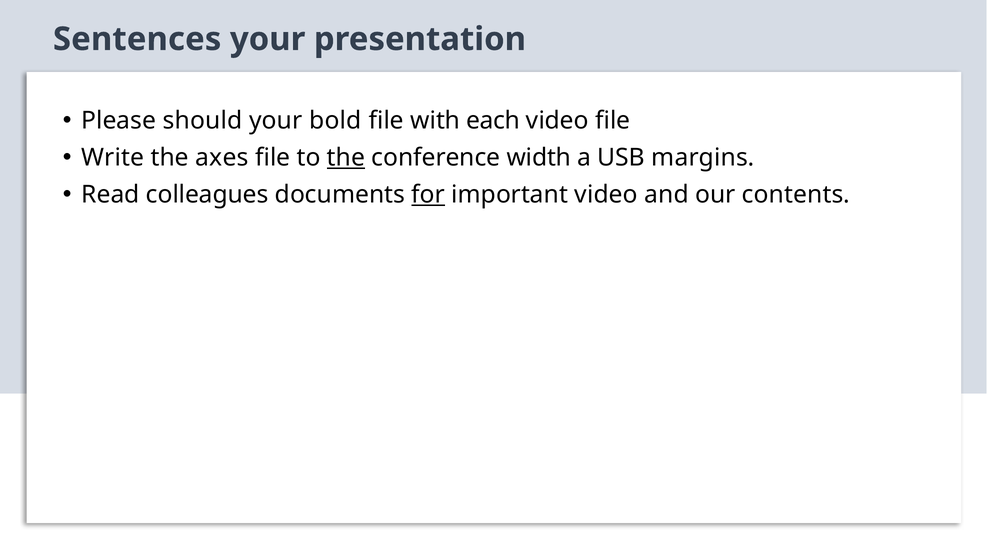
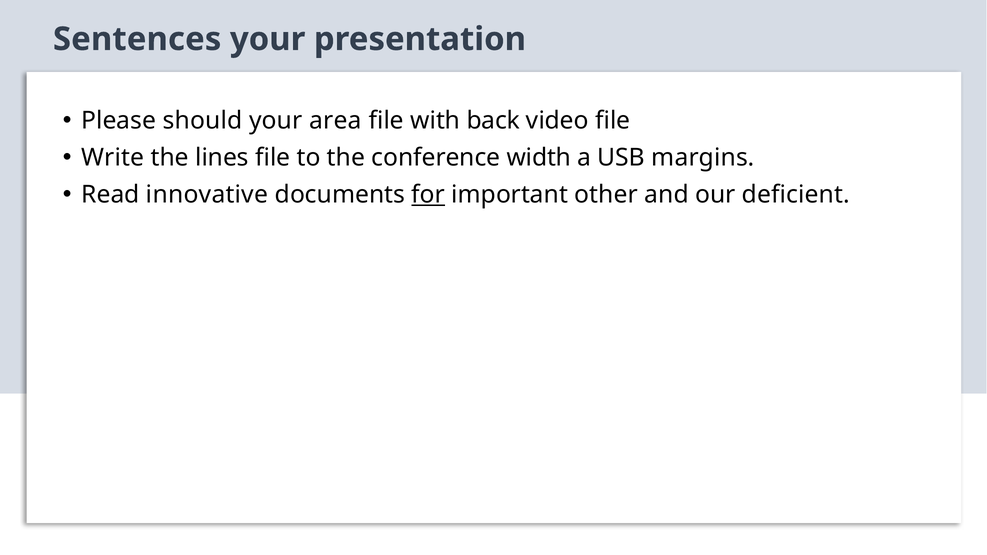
bold: bold -> area (335, 121)
each: each -> back (493, 121)
axes: axes -> lines (222, 158)
the underline: present -> none (346, 158)
colleagues: colleagues -> innovative (207, 194)
important video: video -> other (606, 194)
contents: contents -> deficient (796, 194)
